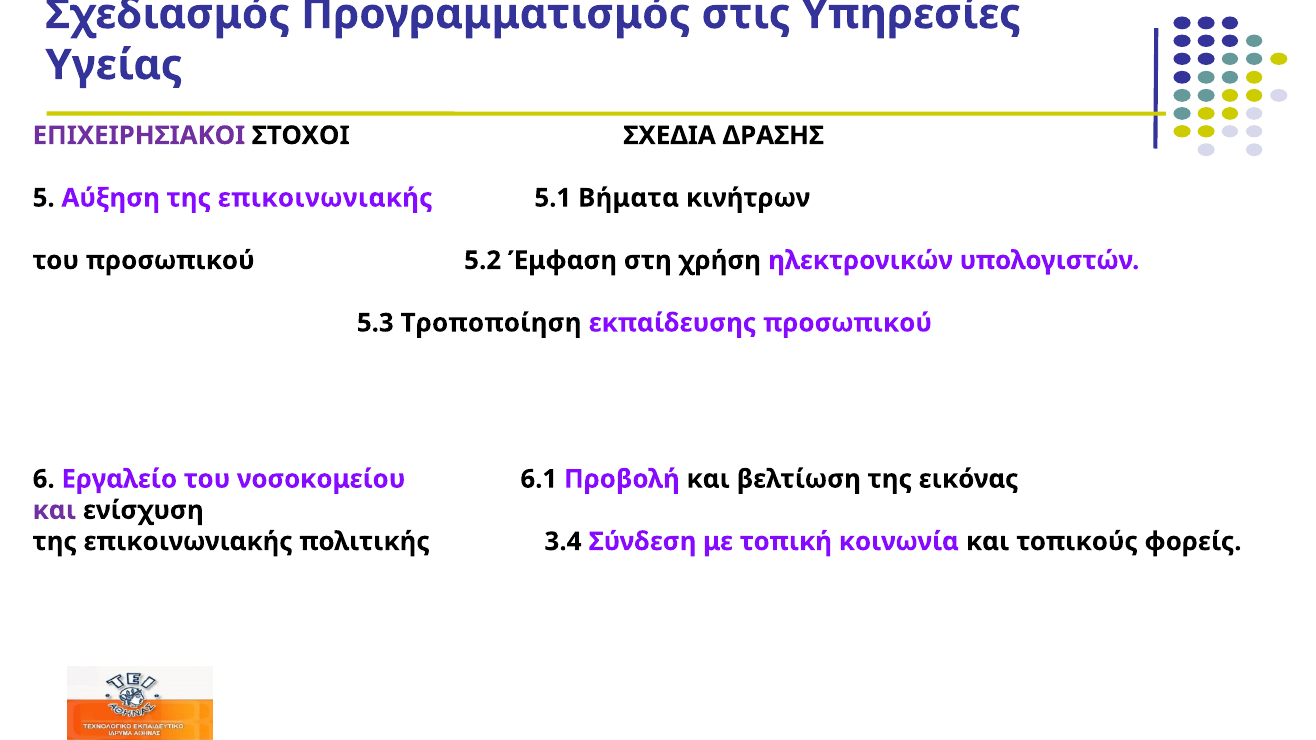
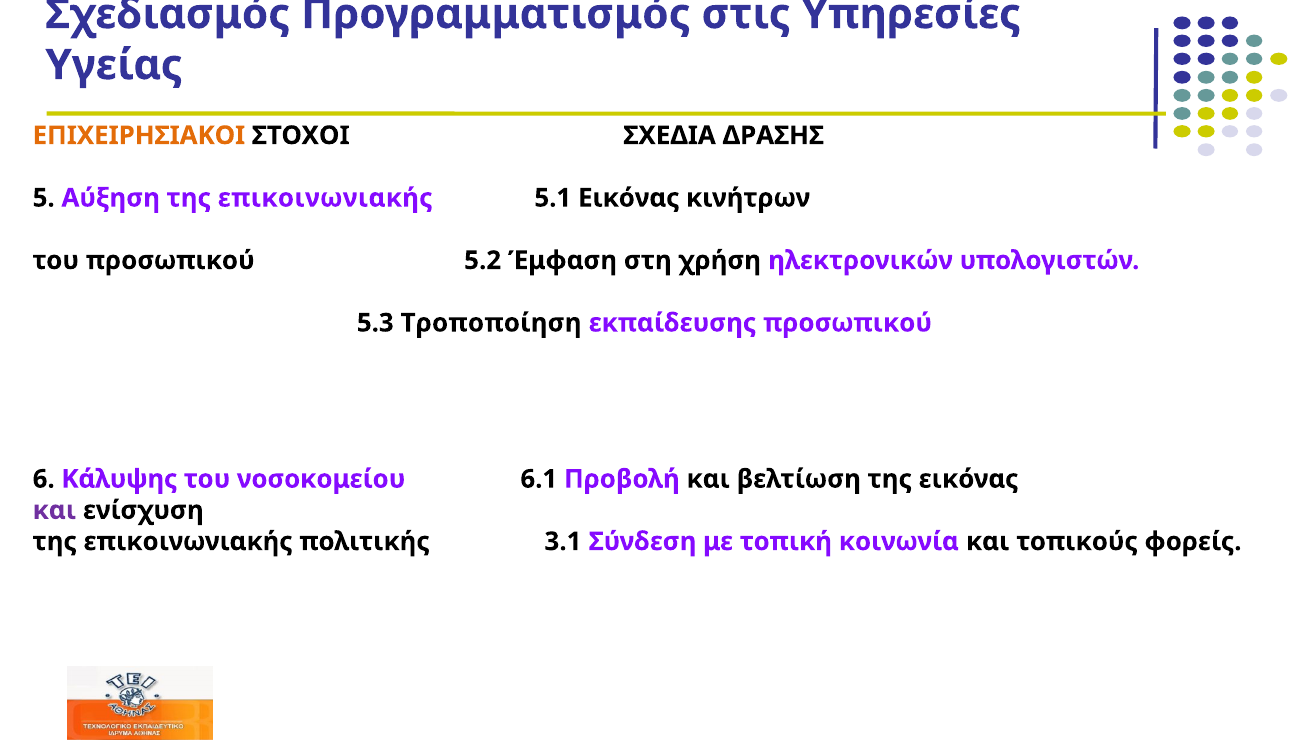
ΕΠΙΧΕΙΡΗΣΙΑΚΟΙ colour: purple -> orange (139, 136)
5.1 Βήματα: Βήματα -> Εικόνας (629, 198)
Εργαλείο: Εργαλείο -> Κάλυψης (119, 479)
3.4: 3.4 -> 3.1 (563, 542)
